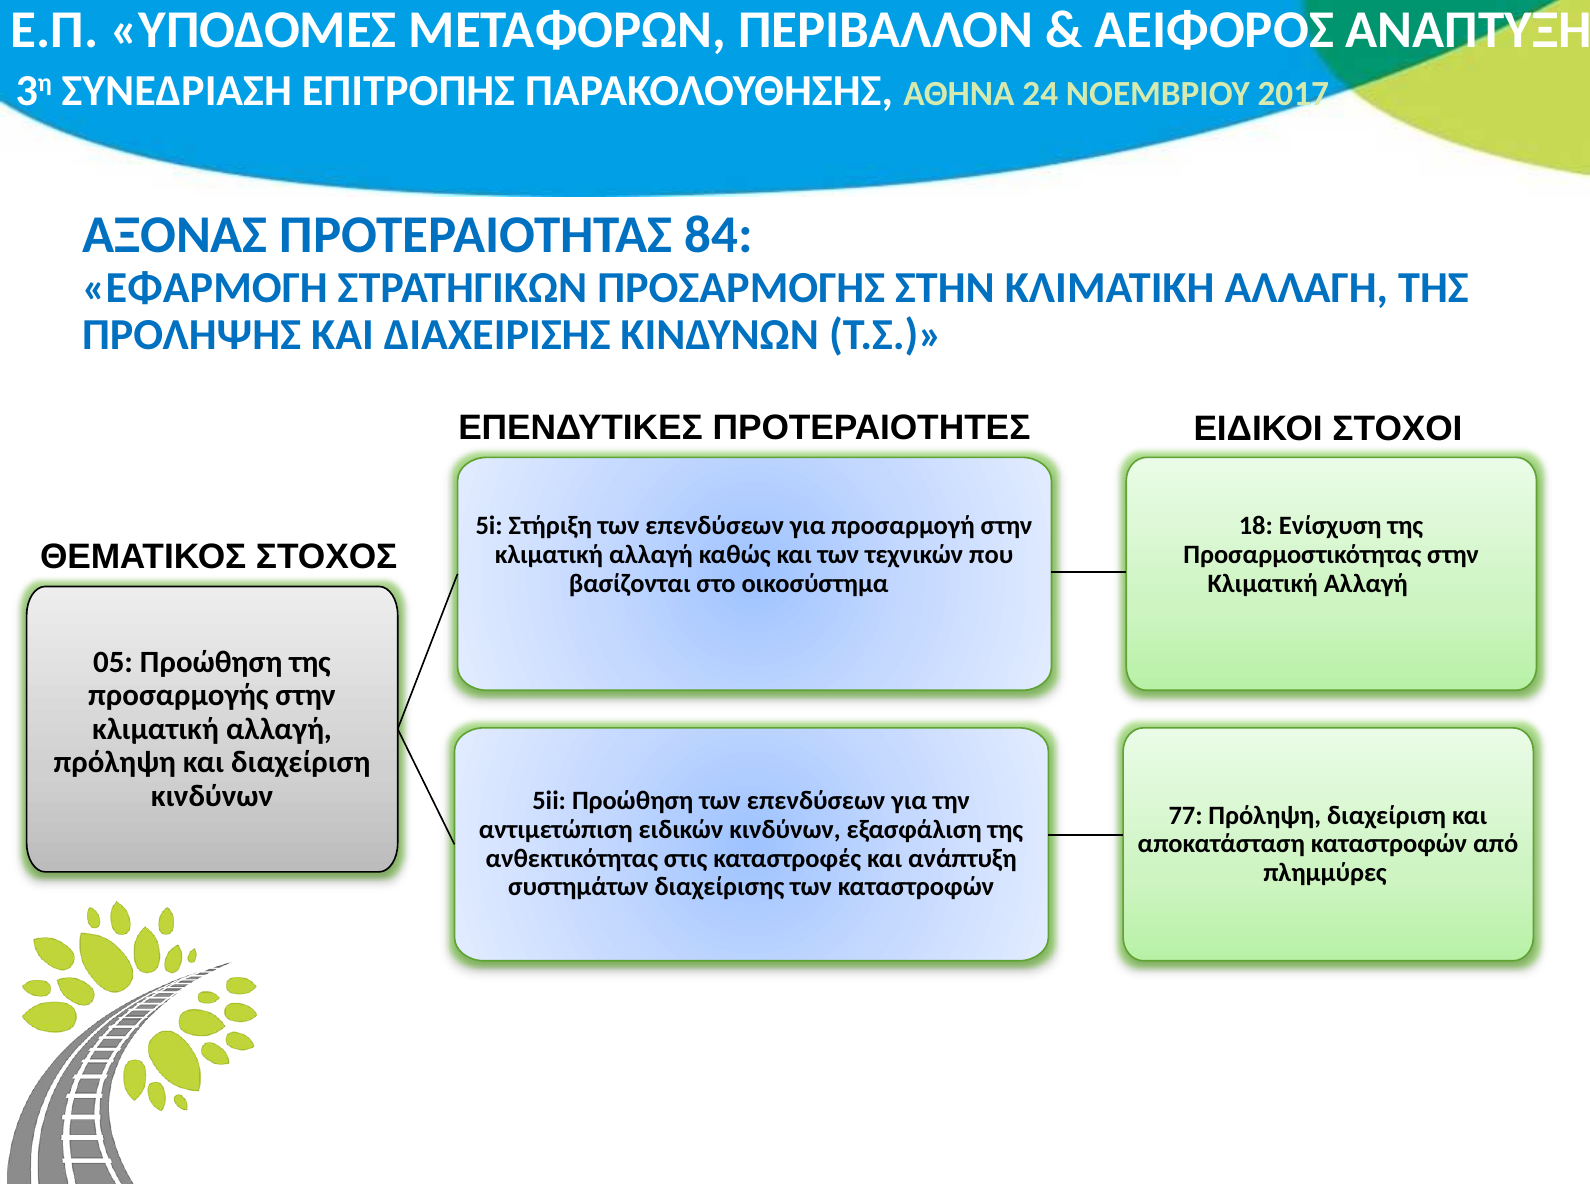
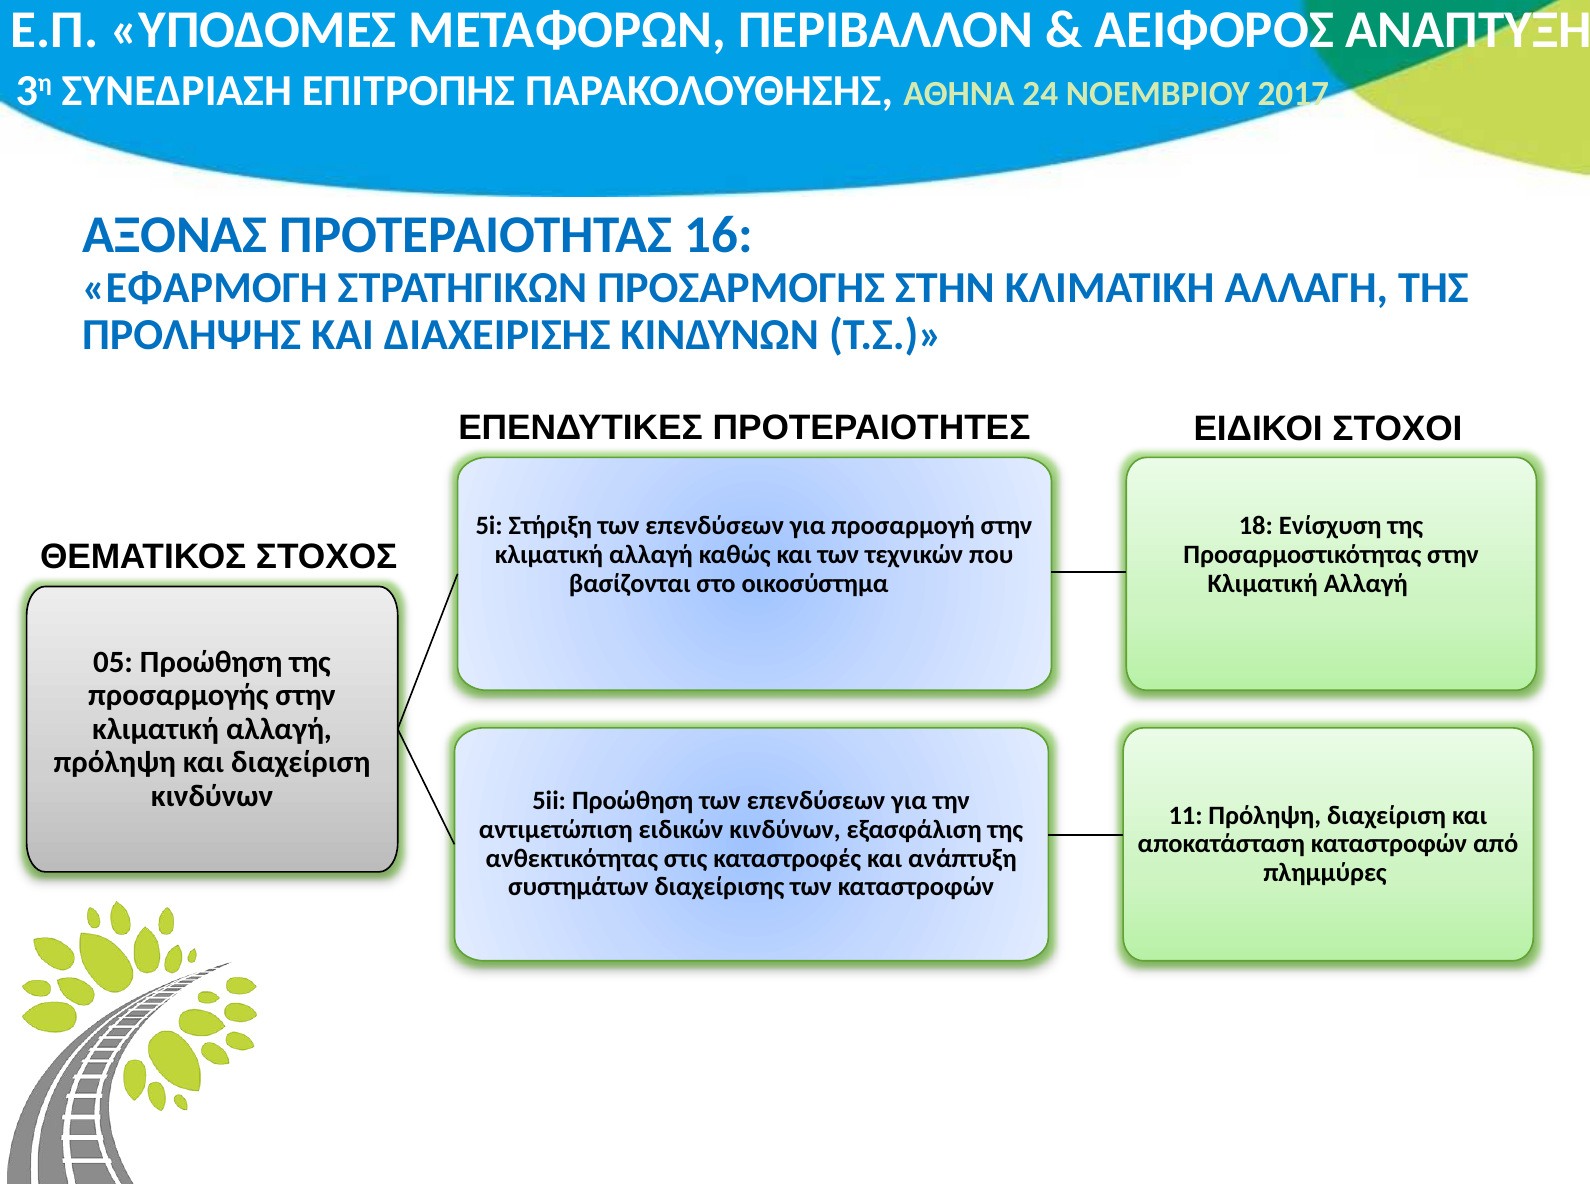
84: 84 -> 16 (719, 235)
77: 77 -> 11 (1186, 815)
